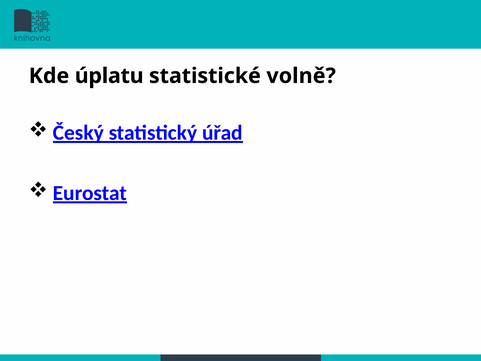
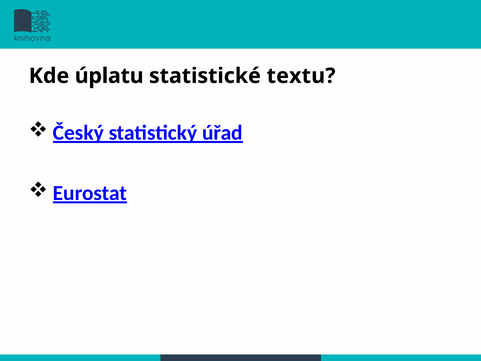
volně: volně -> textu (301, 76)
